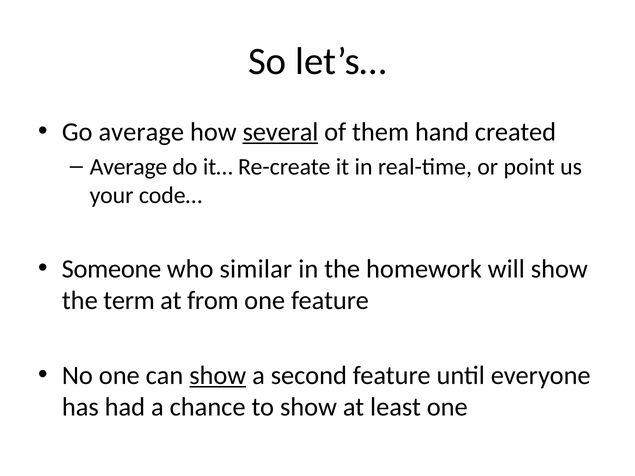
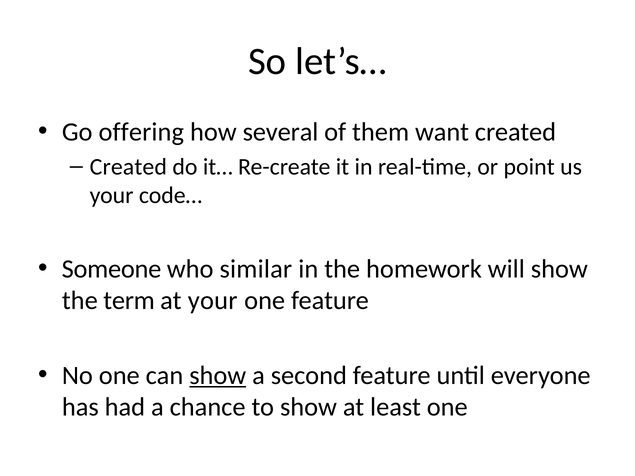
Go average: average -> offering (141, 132)
several underline: present -> none (280, 132)
hand: hand -> want (442, 132)
Average: Average -> Created (128, 167)
at from: from -> your (213, 301)
